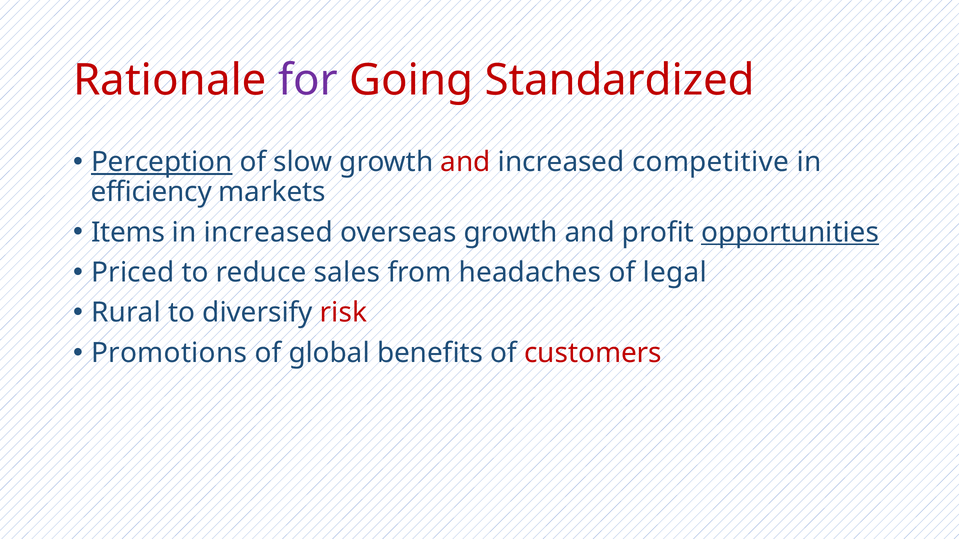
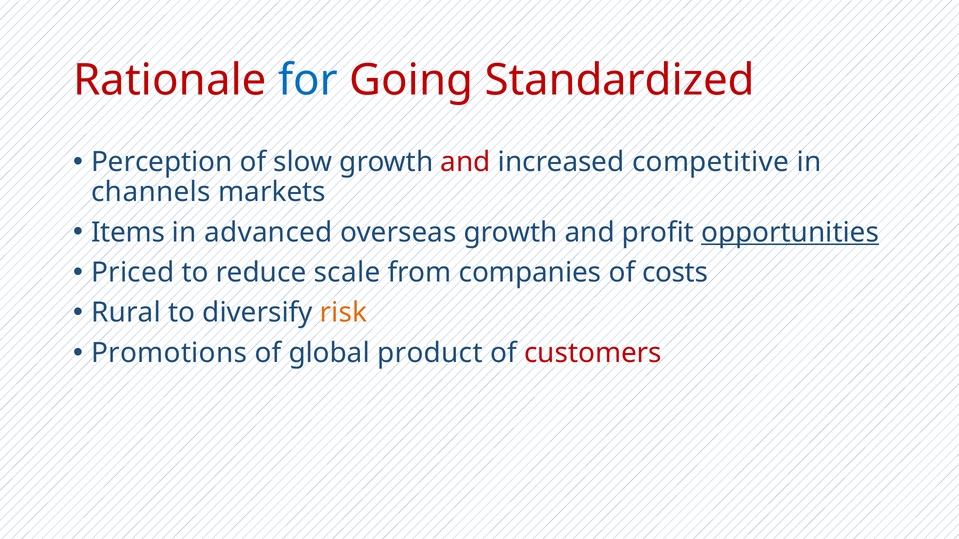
for colour: purple -> blue (308, 81)
Perception underline: present -> none (162, 162)
efficiency: efficiency -> channels (151, 192)
in increased: increased -> advanced (268, 233)
sales: sales -> scale (347, 273)
headaches: headaches -> companies (530, 273)
legal: legal -> costs (675, 273)
risk colour: red -> orange (343, 313)
benefits: benefits -> product (430, 353)
